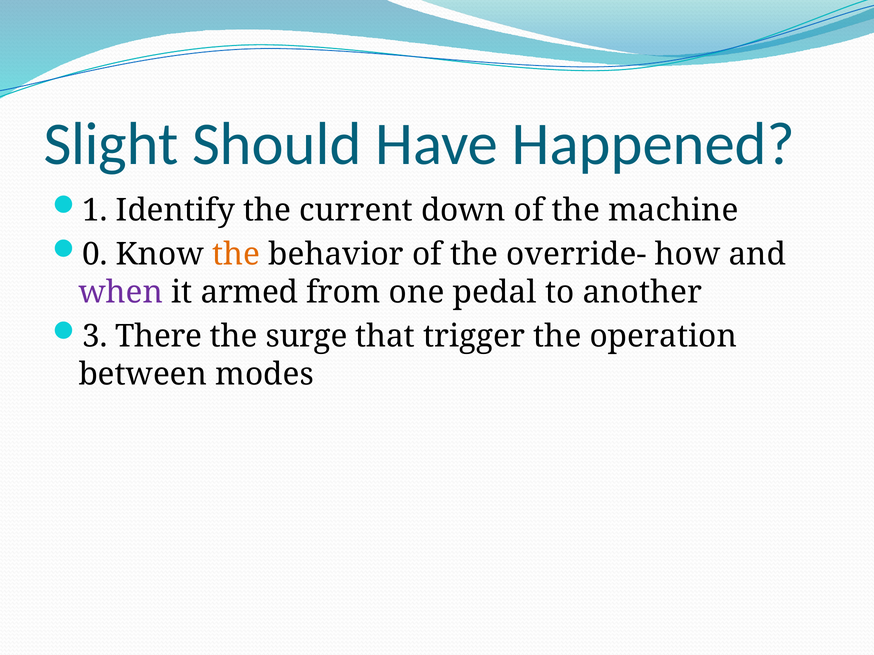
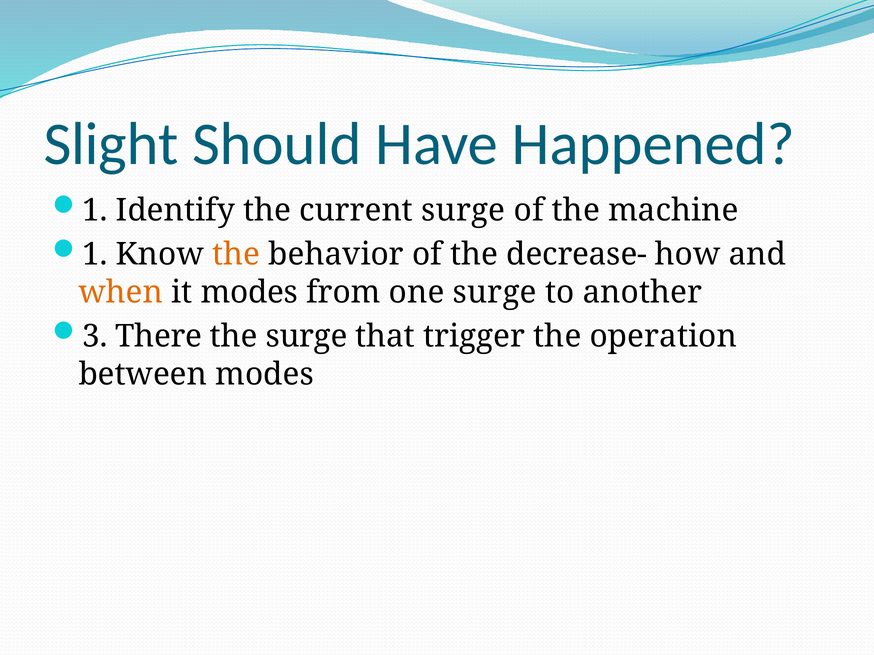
current down: down -> surge (463, 210)
0: 0 -> 1 (95, 255)
override-: override- -> decrease- (577, 255)
when colour: purple -> orange (121, 292)
it armed: armed -> modes (249, 292)
one pedal: pedal -> surge (495, 292)
